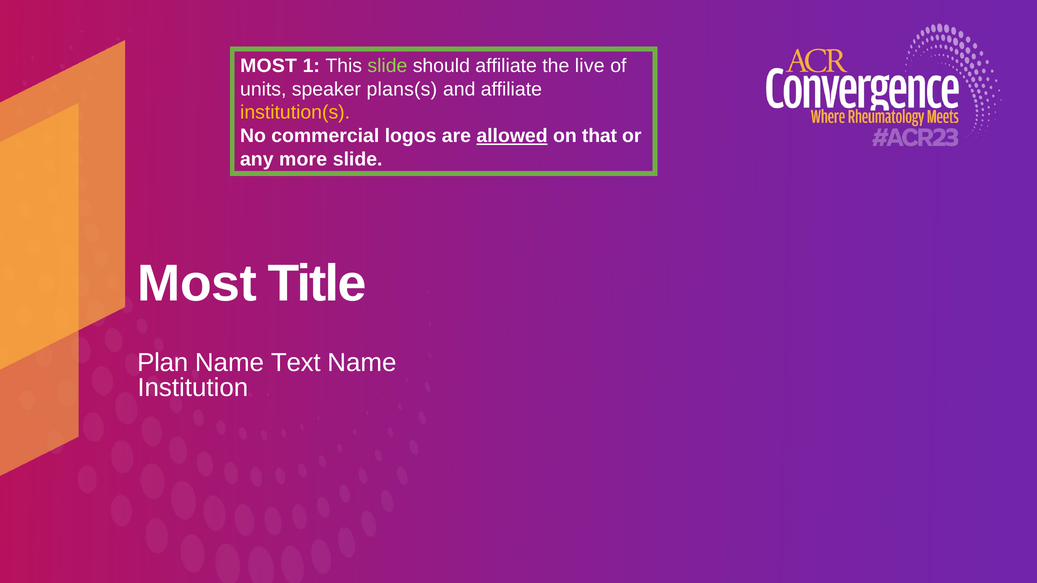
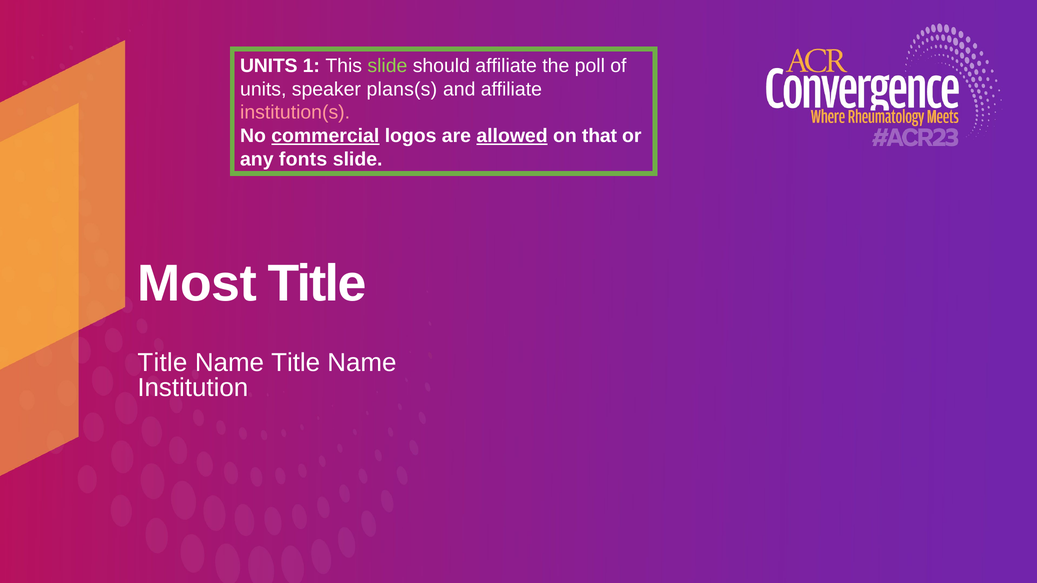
MOST: MOST -> UNITS (269, 66)
live: live -> poll (590, 66)
institution(s colour: yellow -> pink (295, 113)
commercial underline: none -> present (325, 136)
more: more -> fonts (303, 159)
Plan: Plan -> Title (162, 363)
Name Text: Text -> Title (296, 363)
